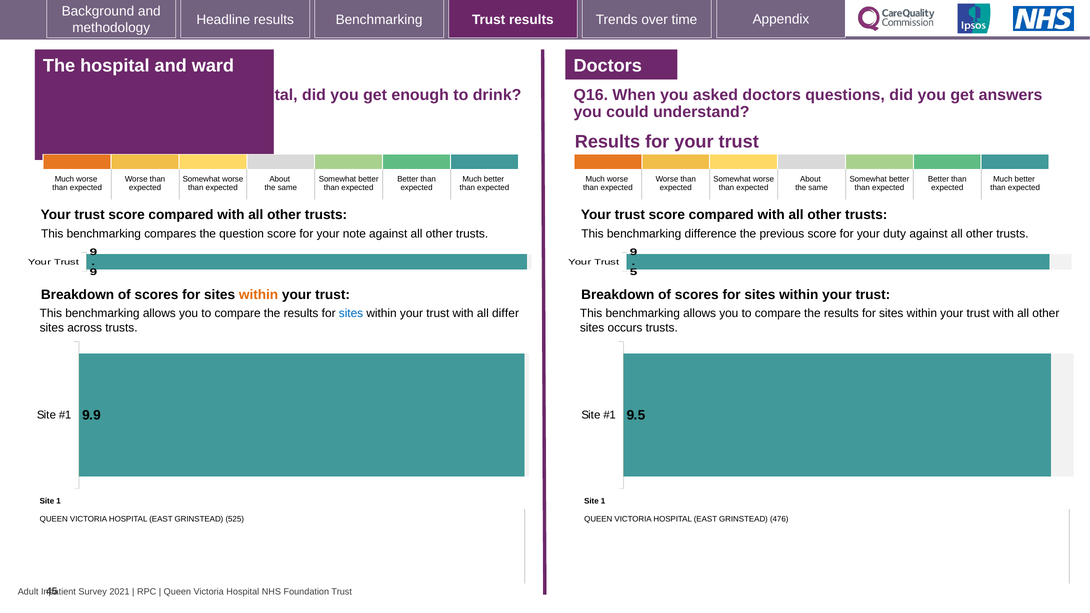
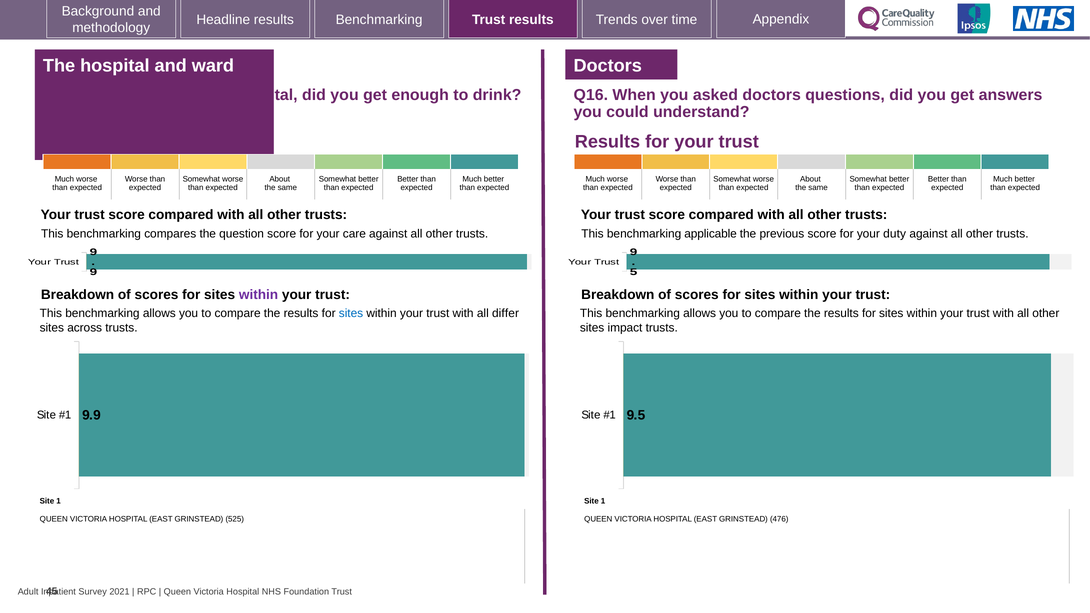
note: note -> care (354, 234)
difference: difference -> applicable (711, 234)
within colour: orange -> purple (259, 295)
occurs: occurs -> impact (625, 328)
